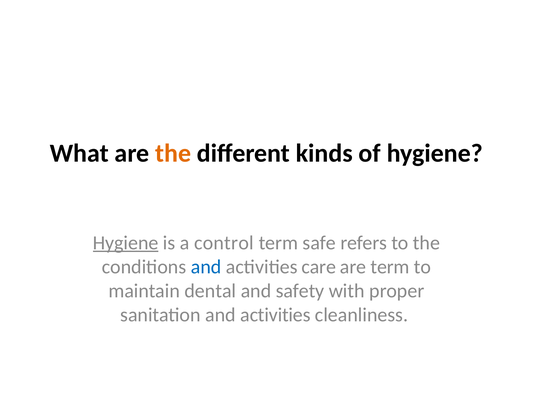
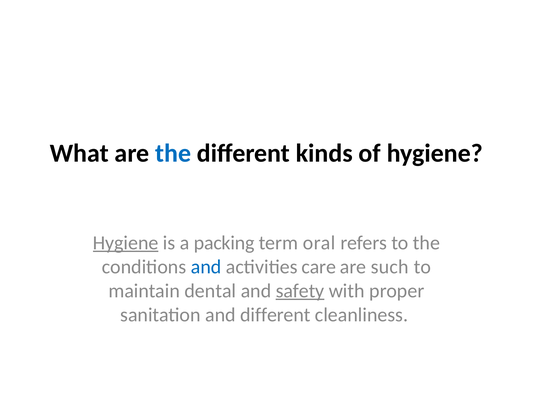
the colour: orange -> blue (173, 153)
control: control -> packing (224, 243)
safe: safe -> oral (319, 243)
are term: term -> such (390, 267)
safety underline: none -> present (300, 291)
sanitation and activities: activities -> different (275, 315)
